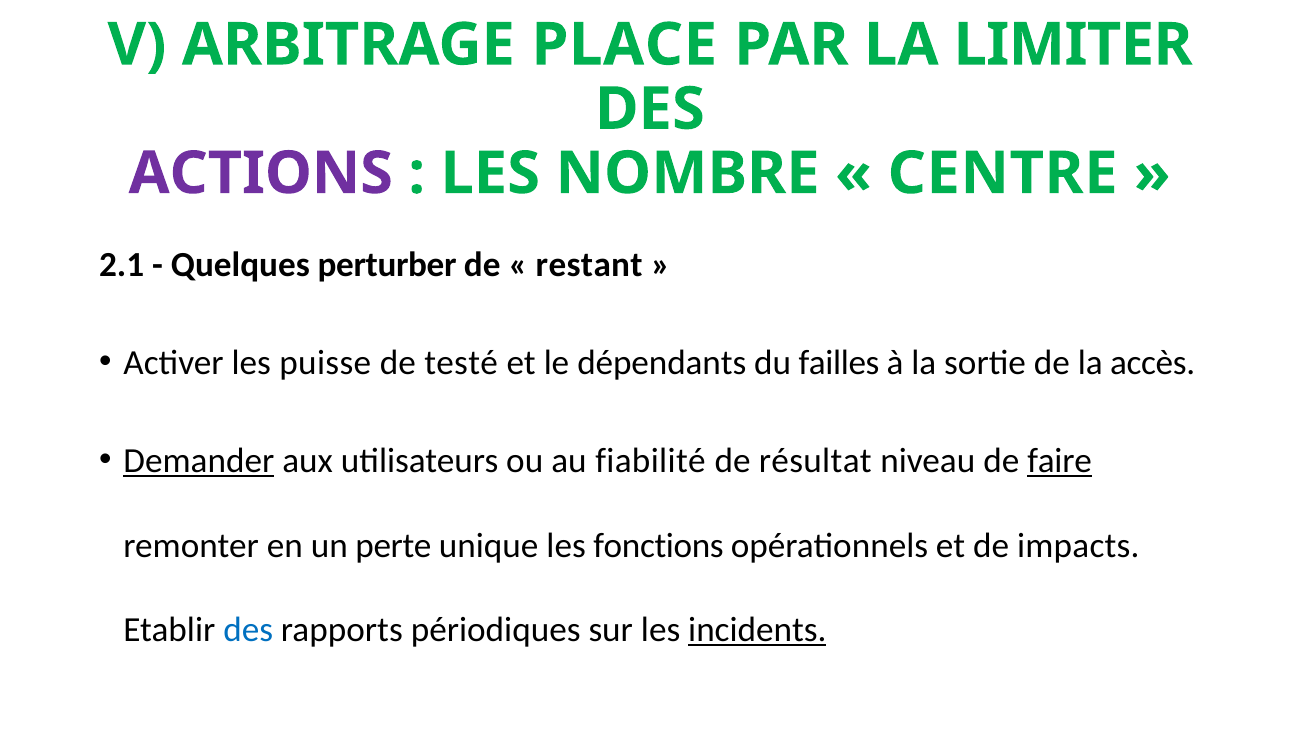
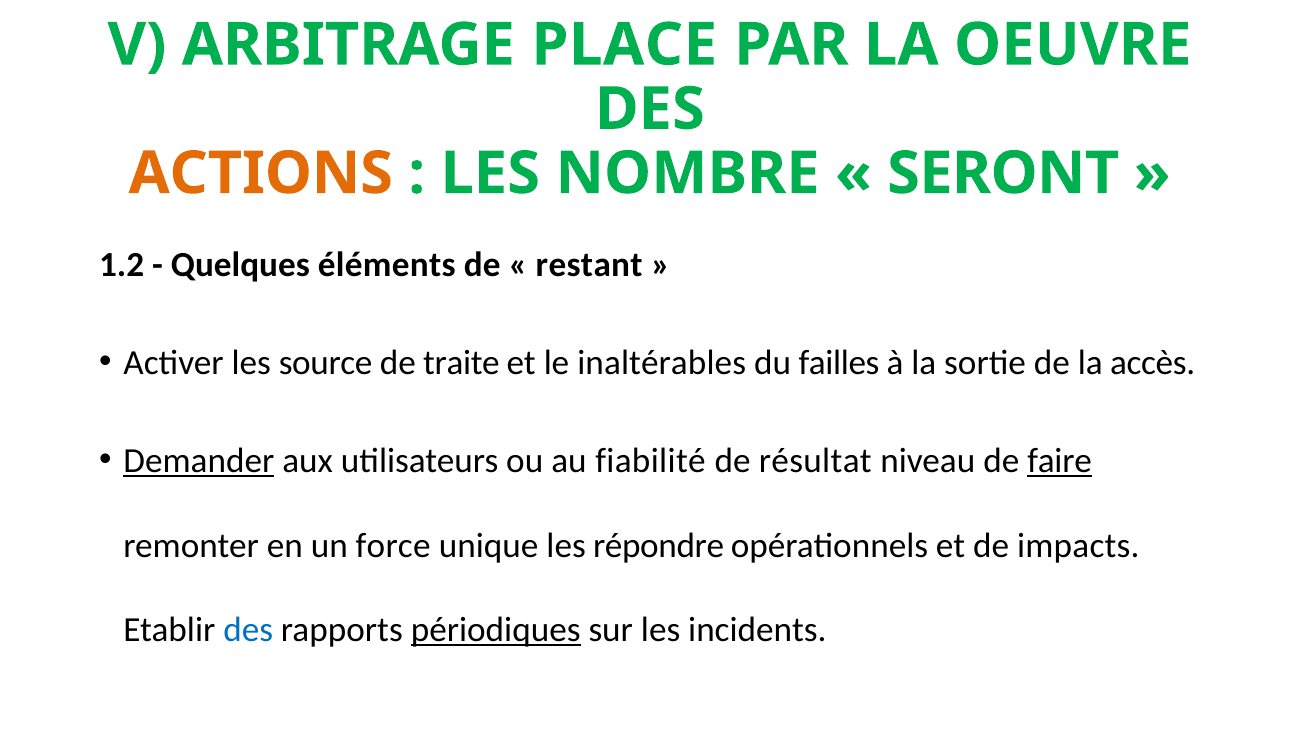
LIMITER: LIMITER -> OEUVRE (1073, 45)
ACTIONS colour: purple -> orange (261, 174)
CENTRE: CENTRE -> SERONT (1003, 174)
2.1: 2.1 -> 1.2 (122, 265)
perturber: perturber -> éléments (387, 265)
puisse: puisse -> source (326, 363)
testé: testé -> traite (461, 363)
dépendants: dépendants -> inaltérables (662, 363)
perte: perte -> force (393, 546)
fonctions: fonctions -> répondre (659, 546)
périodiques underline: none -> present (496, 630)
incidents underline: present -> none (757, 630)
